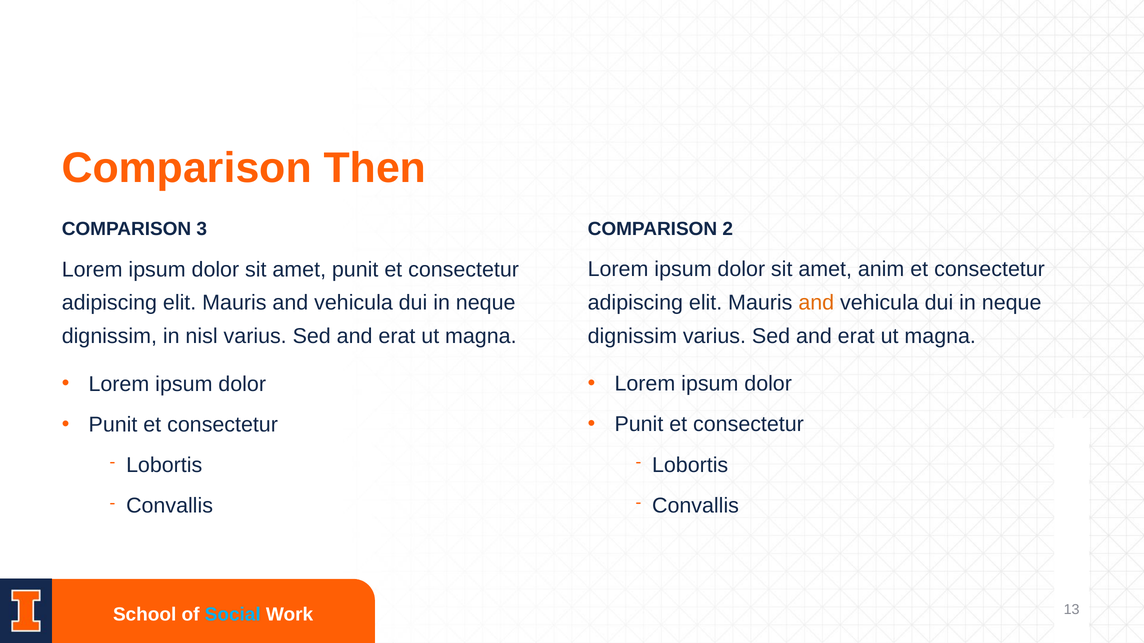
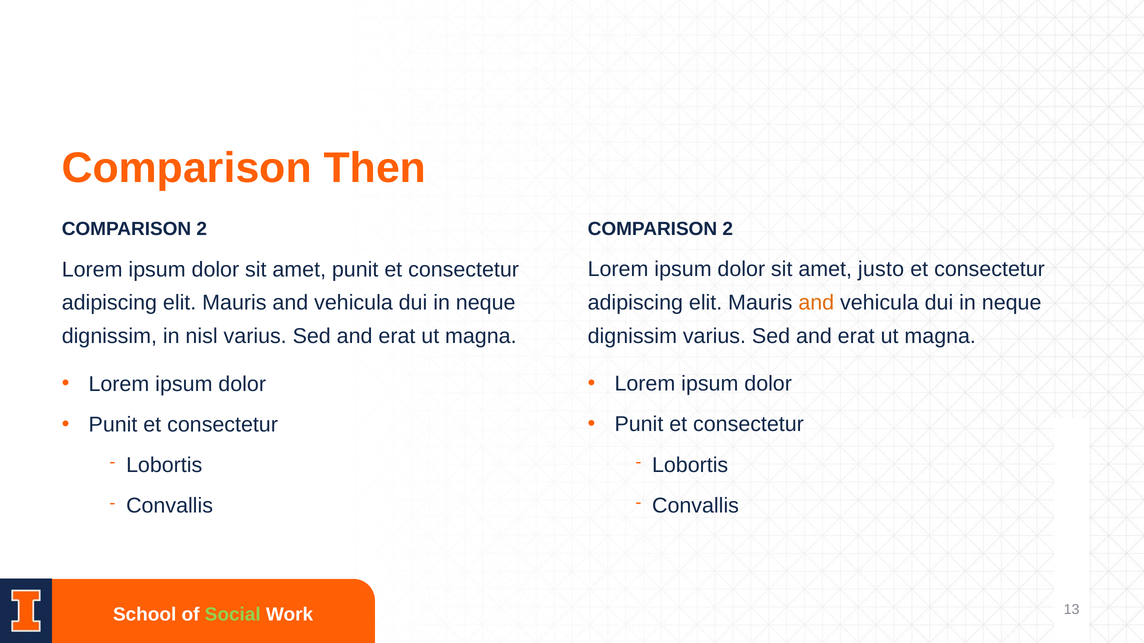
3: 3 -> 2 (202, 229)
anim: anim -> justo (881, 269)
Social colour: light blue -> light green (233, 615)
